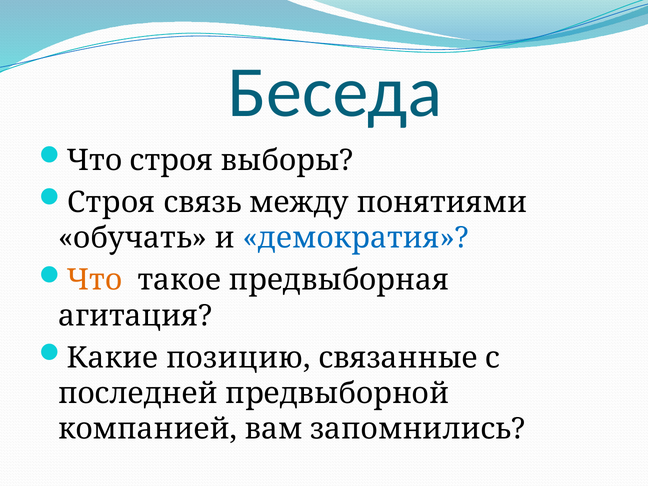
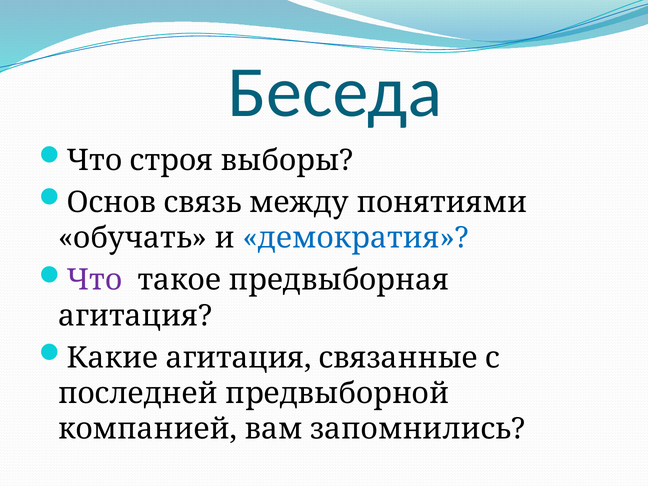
Строя: Строя -> Основ (112, 202)
Что colour: orange -> purple (95, 280)
Какие позицию: позицию -> агитация (239, 358)
